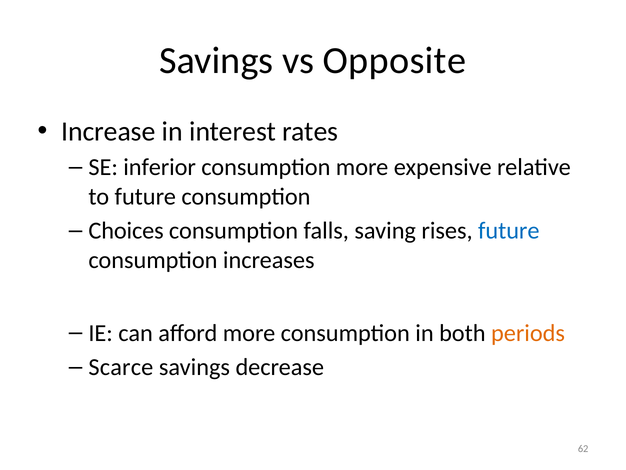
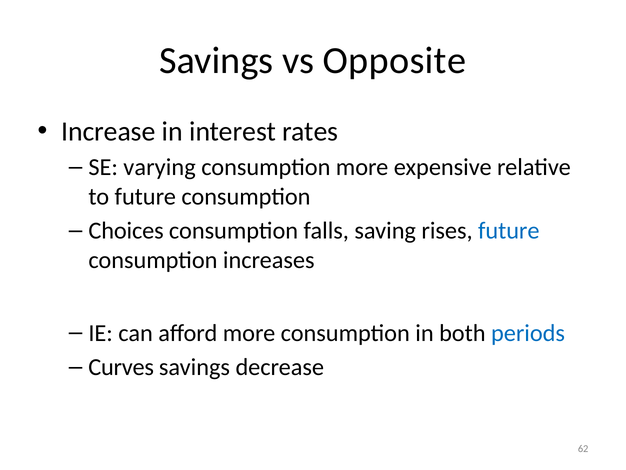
inferior: inferior -> varying (160, 167)
periods colour: orange -> blue (528, 333)
Scarce: Scarce -> Curves (121, 367)
